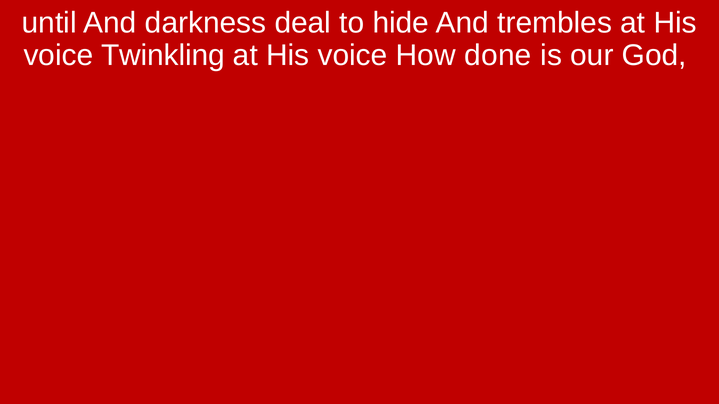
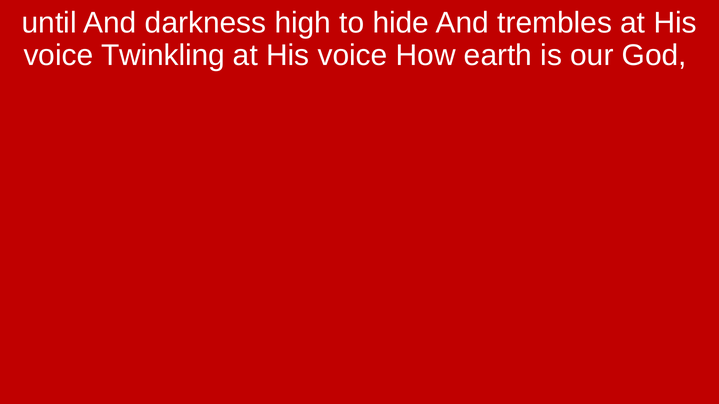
deal: deal -> high (303, 23)
done: done -> earth (498, 55)
